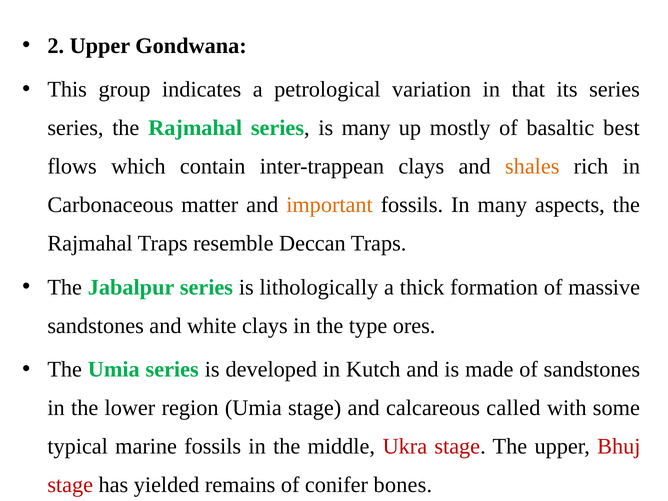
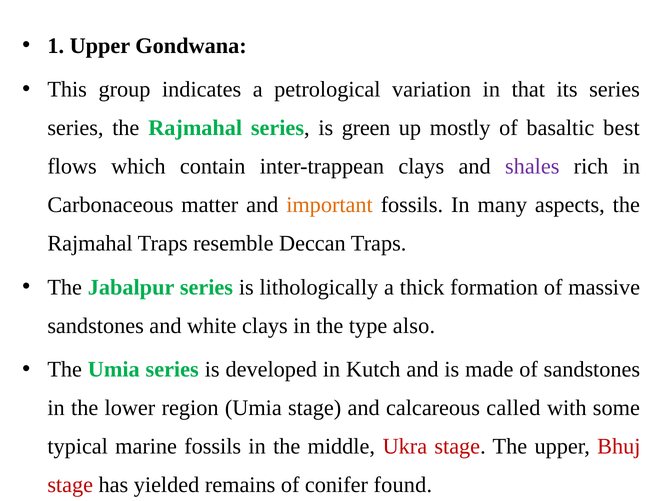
2: 2 -> 1 (56, 46)
is many: many -> green (366, 128)
shales colour: orange -> purple (532, 166)
ores: ores -> also (414, 326)
bones: bones -> found (403, 485)
